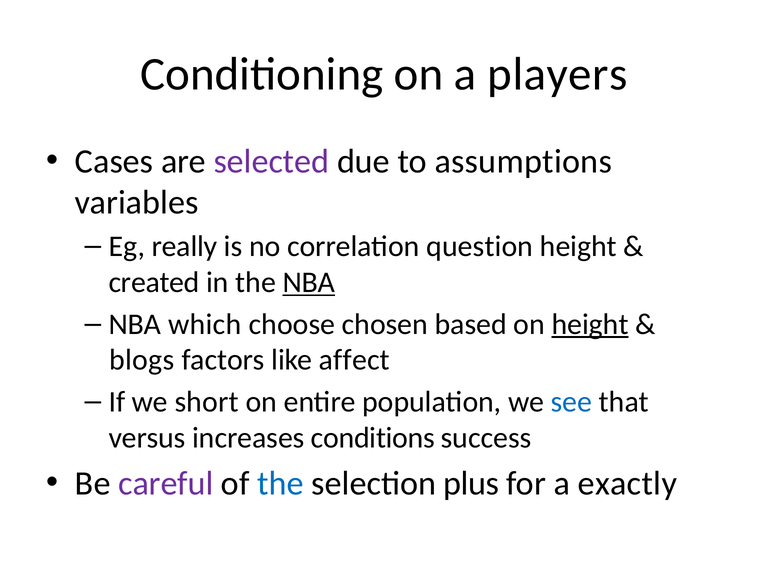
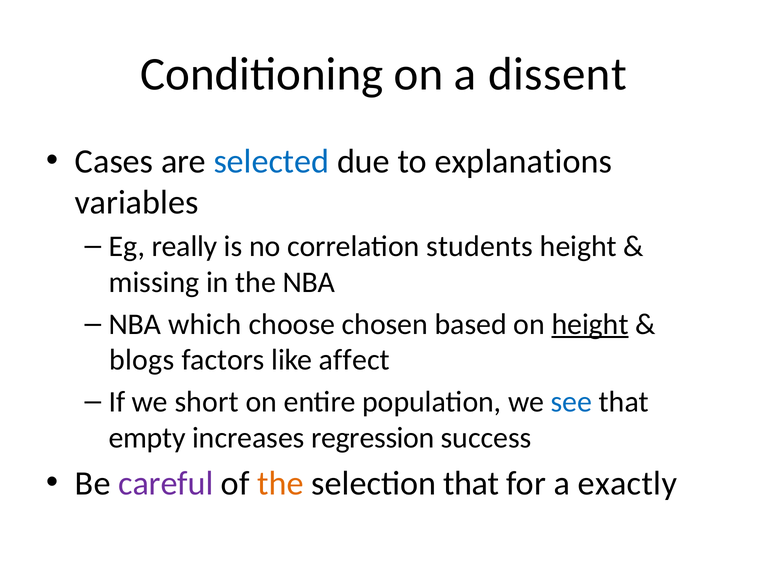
players: players -> dissent (557, 74)
selected colour: purple -> blue (271, 161)
assumptions: assumptions -> explanations (523, 161)
question: question -> students (480, 247)
created: created -> missing (154, 282)
NBA underline: present -> none (309, 282)
versus: versus -> empty (147, 438)
conditions: conditions -> regression (373, 438)
the colour: blue -> orange (280, 483)
selection plus: plus -> that (471, 483)
